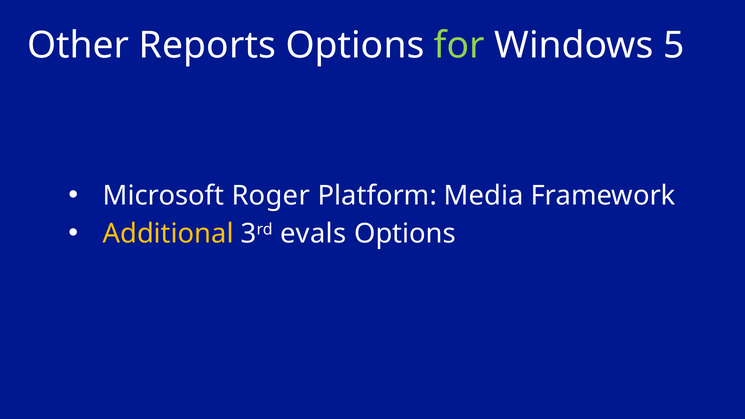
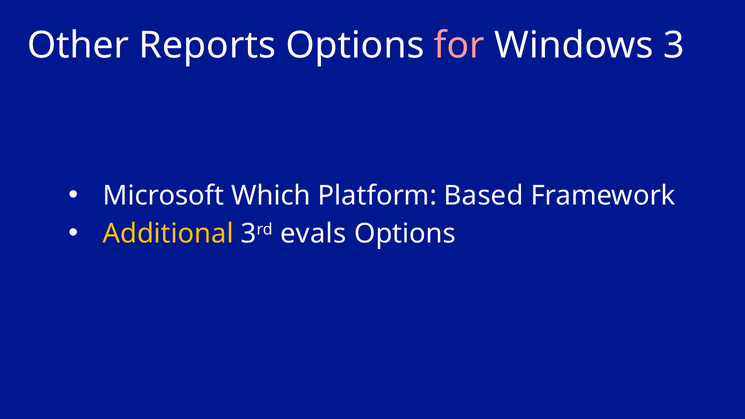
for colour: light green -> pink (459, 46)
5: 5 -> 3 (674, 46)
Roger: Roger -> Which (271, 196)
Media: Media -> Based (484, 196)
